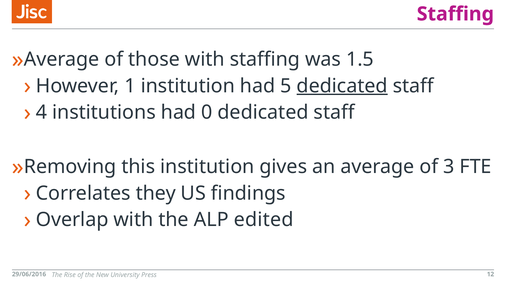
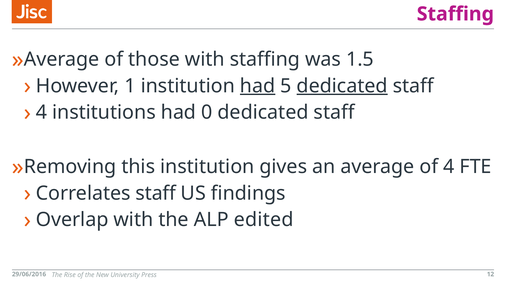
had underline: none -> present (258, 86)
3: 3 -> 4 (449, 166)
they: they -> staff (156, 193)
